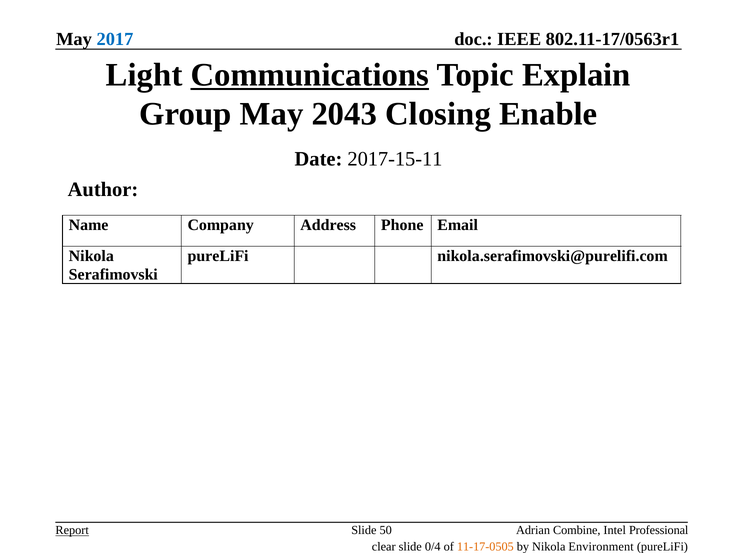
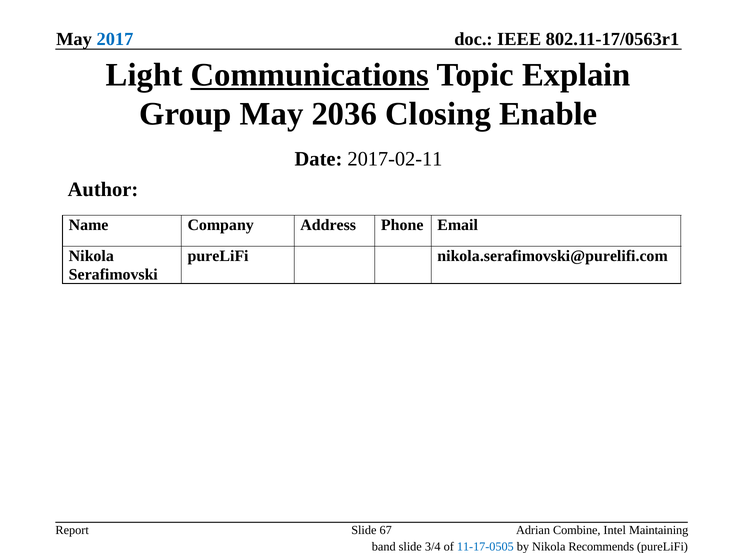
2043: 2043 -> 2036 (344, 114)
2017-15-11: 2017-15-11 -> 2017-02-11 (395, 159)
Report underline: present -> none (72, 530)
Professional: Professional -> Maintaining (659, 530)
50: 50 -> 67 (386, 530)
clear: clear -> band (384, 546)
0/4: 0/4 -> 3/4 (433, 546)
11-17-0505 colour: orange -> blue (485, 546)
Environment: Environment -> Recommends (601, 546)
